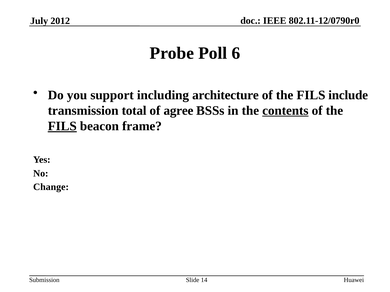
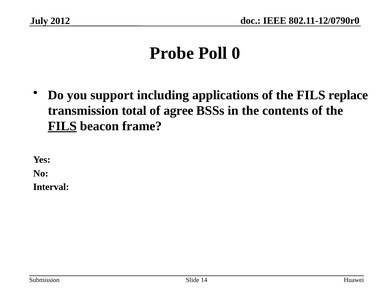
6: 6 -> 0 (236, 53)
architecture: architecture -> applications (225, 95)
include: include -> replace (348, 95)
contents underline: present -> none (285, 111)
Change: Change -> Interval (51, 187)
